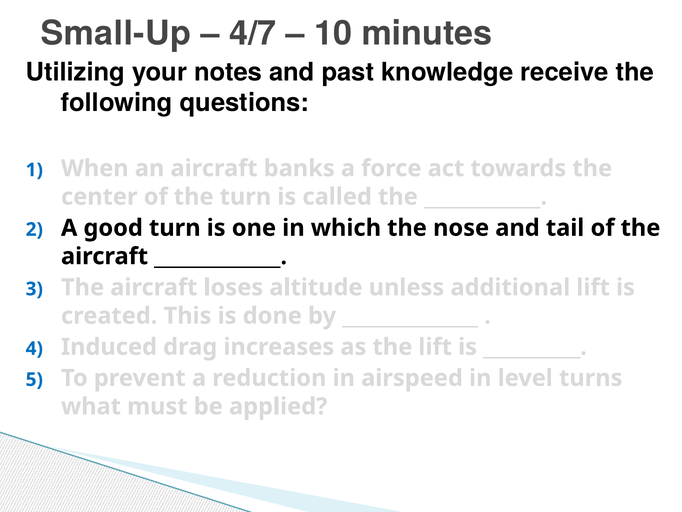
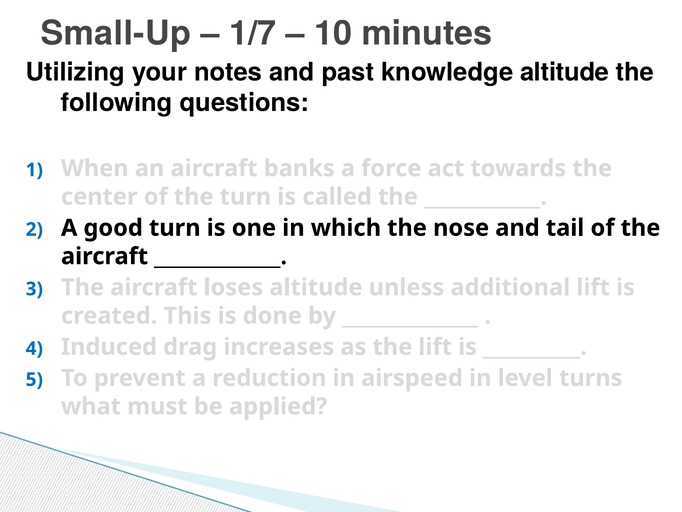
4/7: 4/7 -> 1/7 (253, 34)
knowledge receive: receive -> altitude (565, 72)
